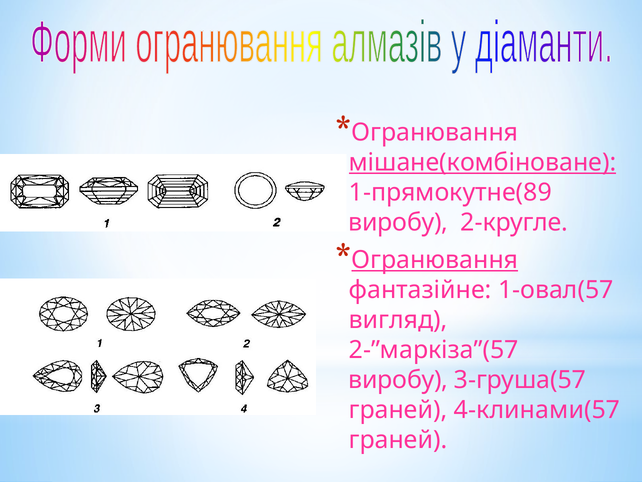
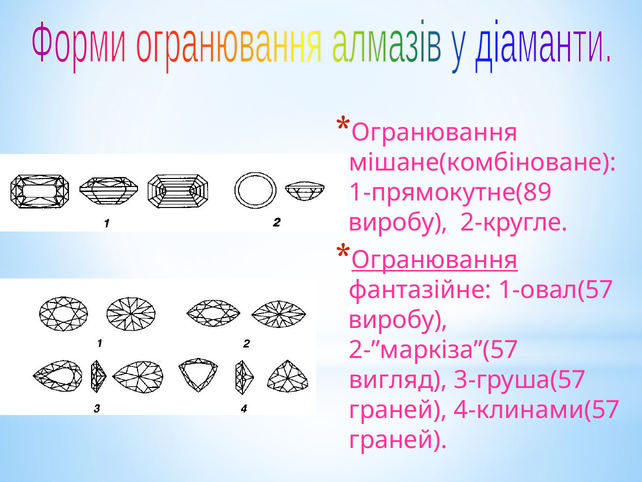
мішане(комбіноване underline: present -> none (483, 162)
вигляд: вигляд -> виробу (398, 320)
виробу: виробу -> вигляд (398, 380)
